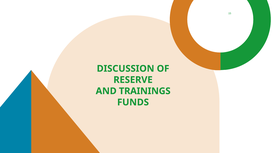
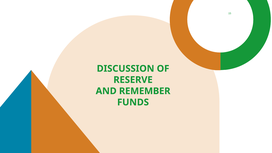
TRAININGS: TRAININGS -> REMEMBER (145, 91)
